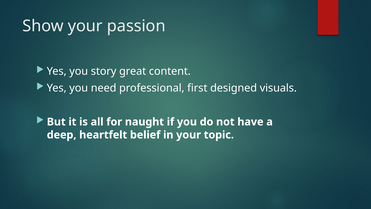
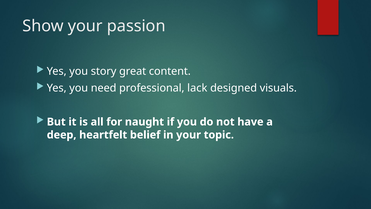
first: first -> lack (197, 88)
